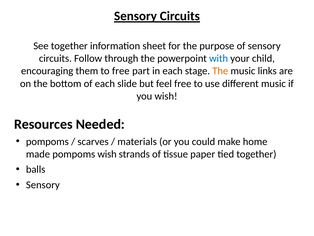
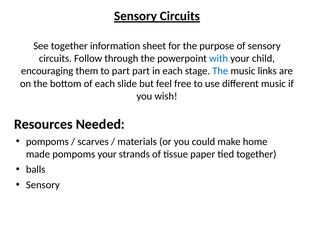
to free: free -> part (121, 71)
The colour: orange -> blue (220, 71)
pompoms wish: wish -> your (107, 154)
